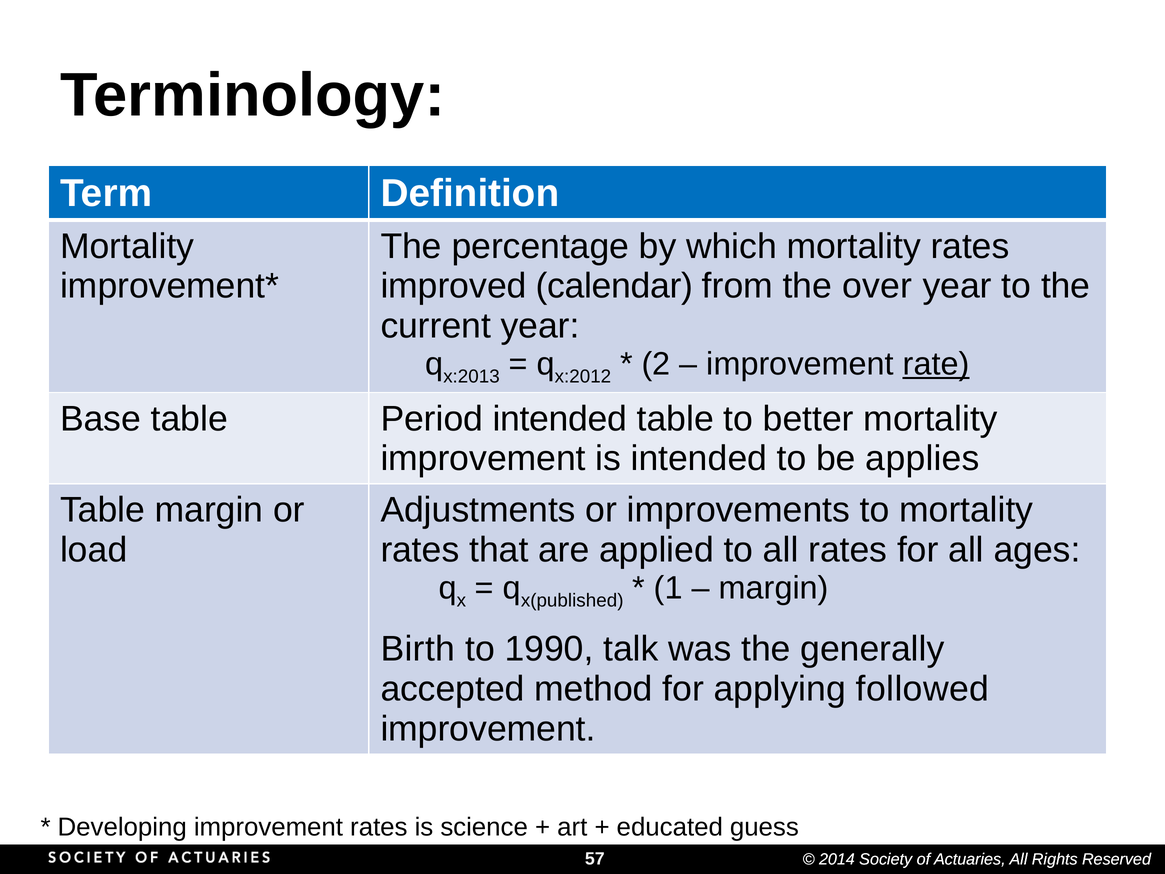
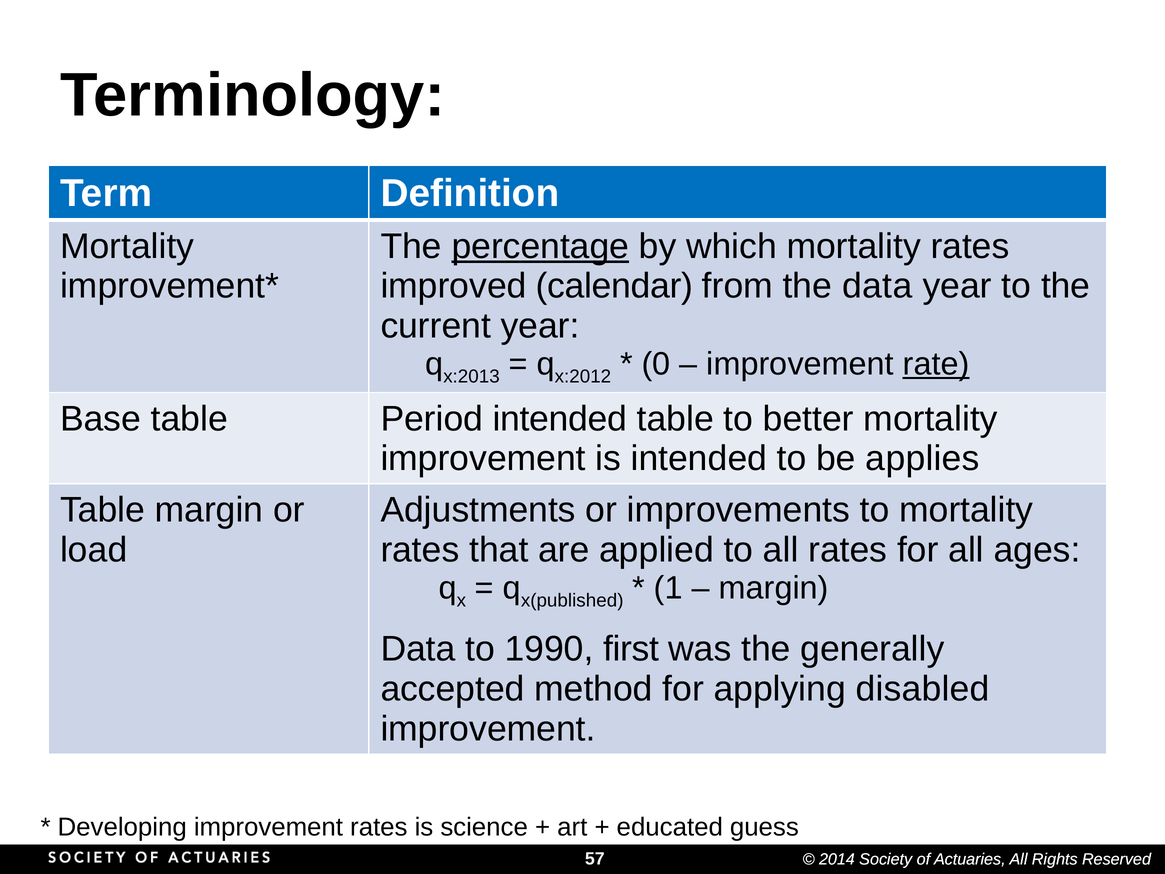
percentage underline: none -> present (540, 246)
the over: over -> data (877, 286)
2: 2 -> 0 (656, 364)
Birth: Birth -> Data (418, 649)
talk: talk -> first (631, 649)
followed: followed -> disabled (923, 689)
